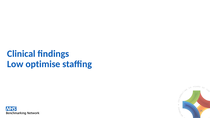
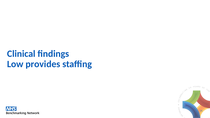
optimise: optimise -> provides (43, 64)
